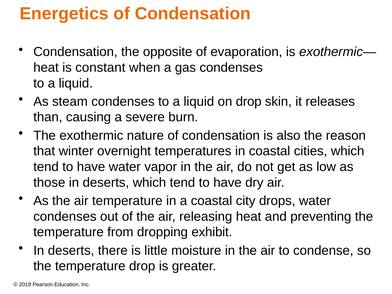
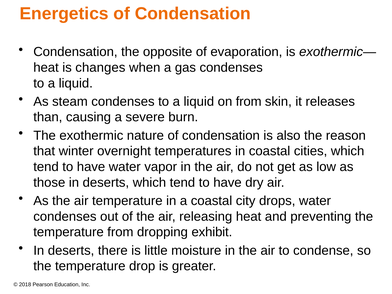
constant: constant -> changes (100, 68)
on drop: drop -> from (249, 101)
